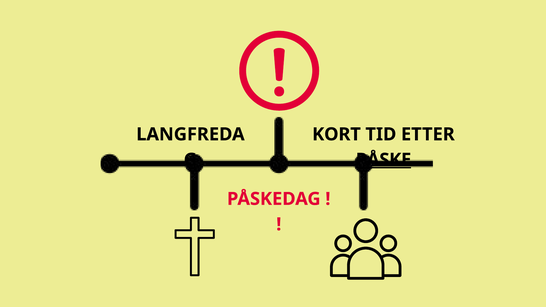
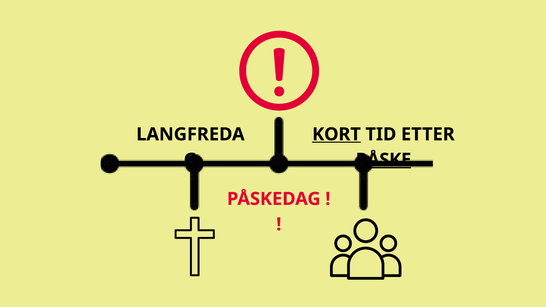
KORT underline: none -> present (336, 134)
